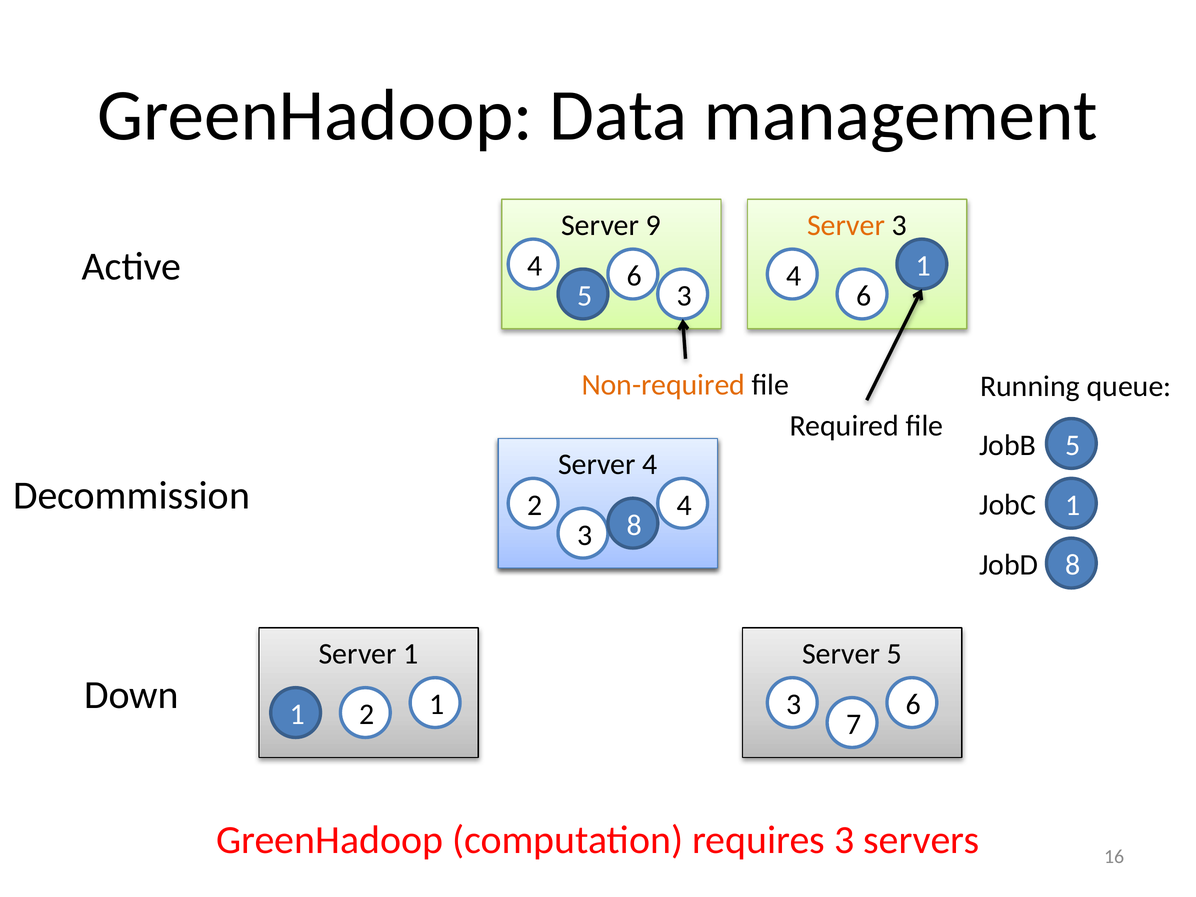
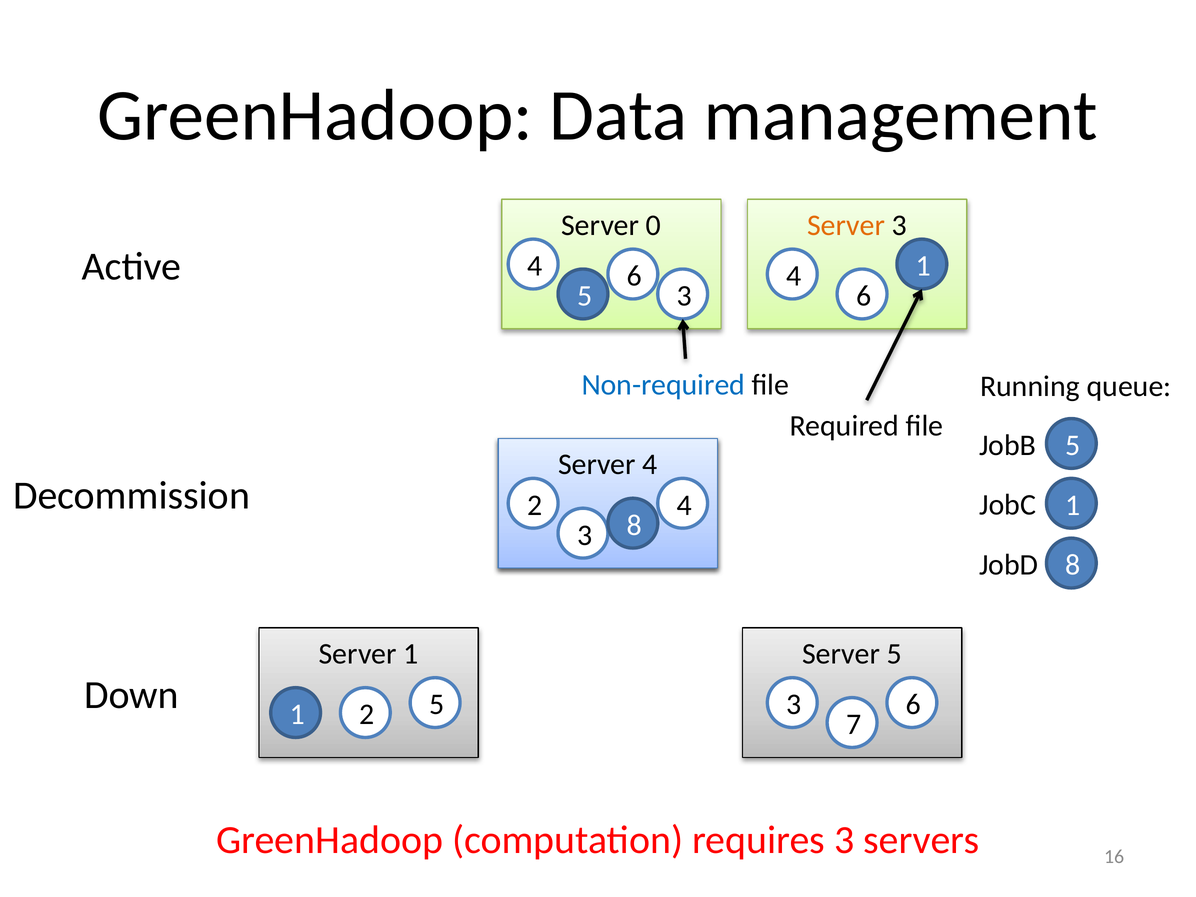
9: 9 -> 0 (653, 225)
Non-required colour: orange -> blue (663, 385)
1: 1 -> 5 (437, 705)
